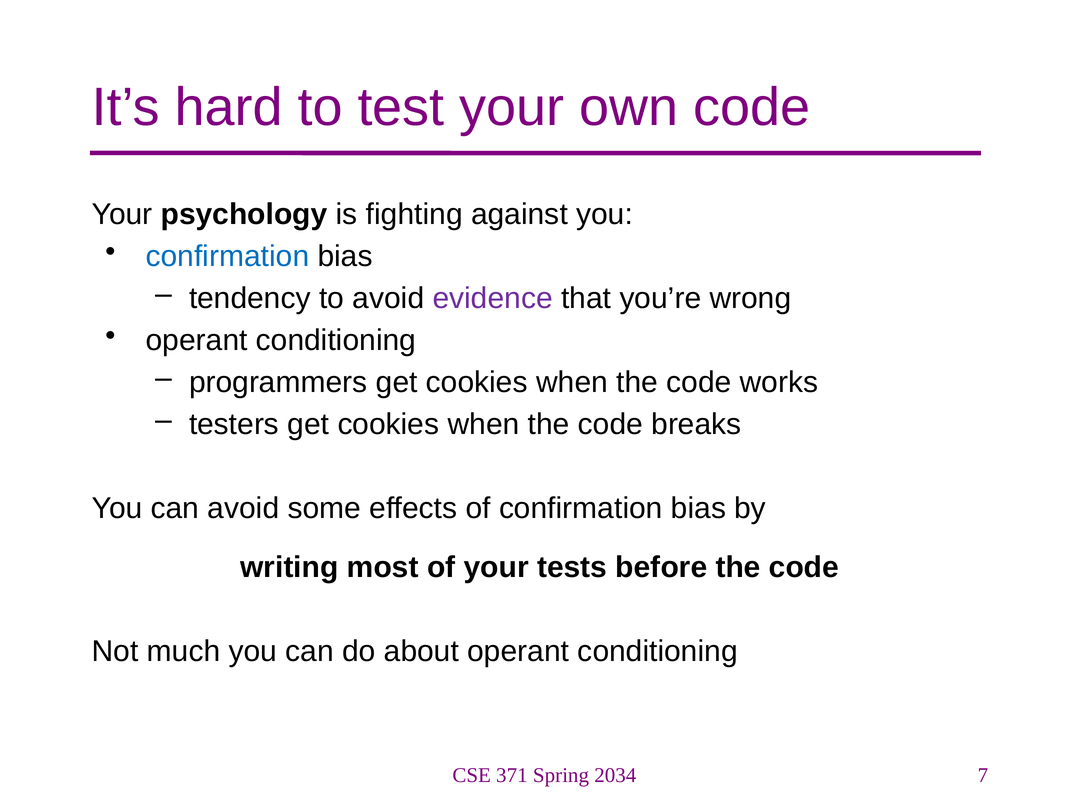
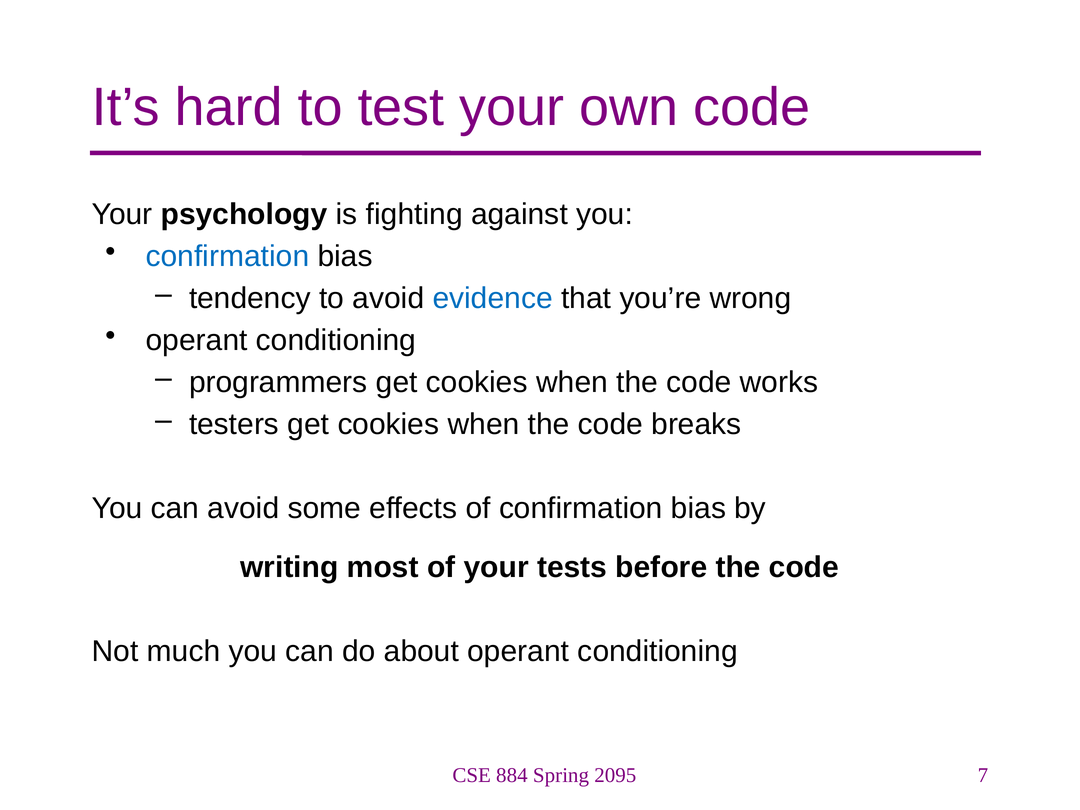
evidence colour: purple -> blue (493, 299)
371: 371 -> 884 (512, 775)
2034: 2034 -> 2095 (615, 775)
